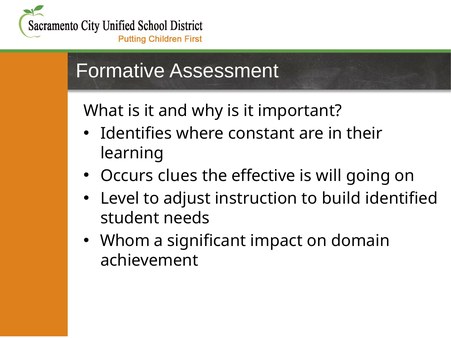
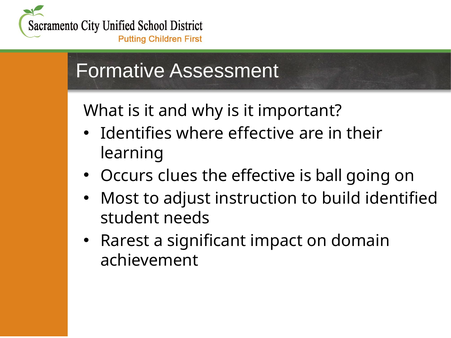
where constant: constant -> effective (261, 134)
will: will -> ball (329, 176)
Level: Level -> Most (120, 199)
Whom: Whom -> Rarest (125, 241)
